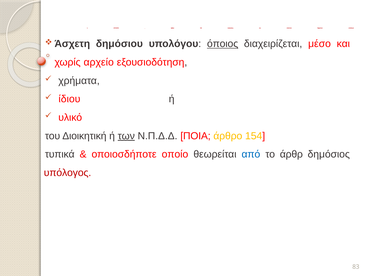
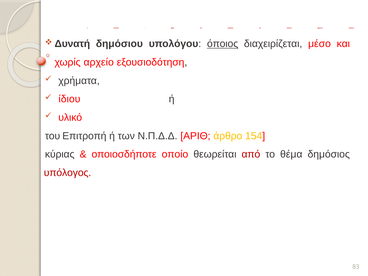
Άσχετη: Άσχετη -> Δυνατή (72, 44)
Διοικητική: Διοικητική -> Επιτροπή (84, 136)
των underline: present -> none (126, 136)
ΠΟΙΑ: ΠΟΙΑ -> ΑΡΙΘ (195, 136)
τυπικά: τυπικά -> κύριας (60, 154)
από colour: blue -> red (251, 154)
άρθρ: άρθρ -> θέμα (291, 154)
